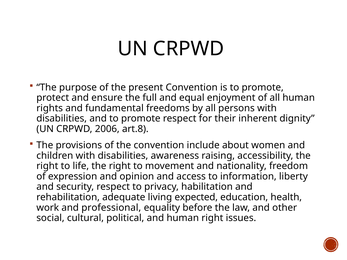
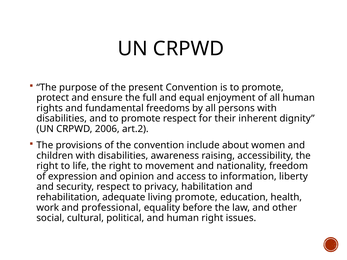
art.8: art.8 -> art.2 (135, 129)
living expected: expected -> promote (196, 197)
